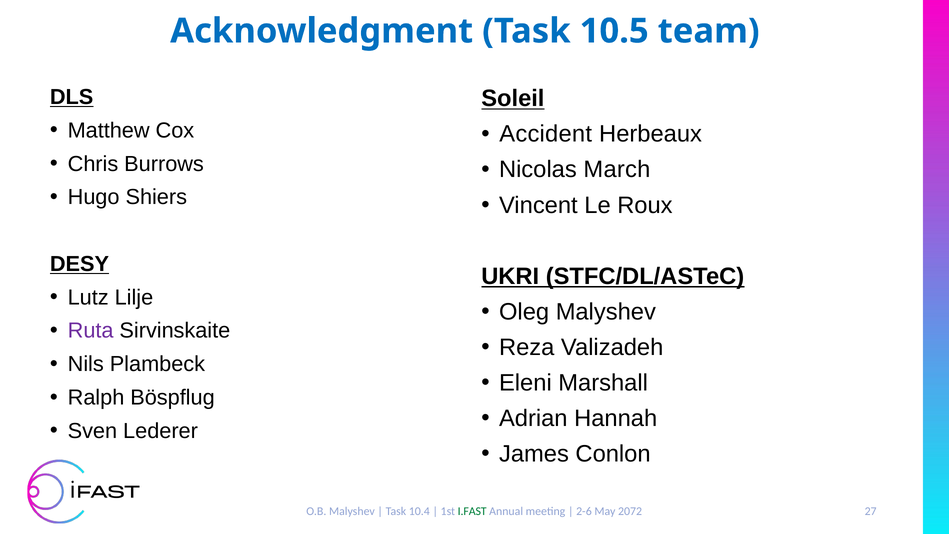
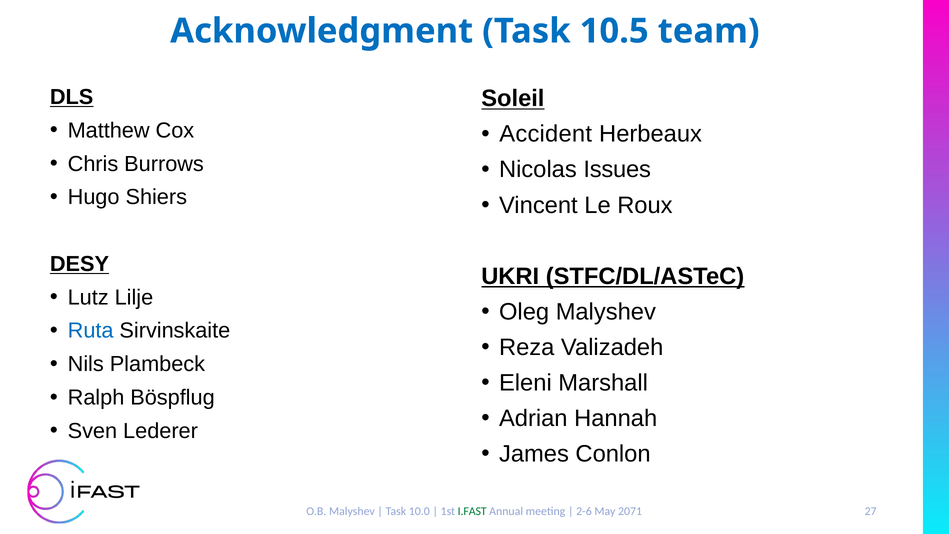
March: March -> Issues (617, 170)
Ruta colour: purple -> blue (91, 331)
10.4: 10.4 -> 10.0 (419, 511)
2072: 2072 -> 2071 (630, 511)
